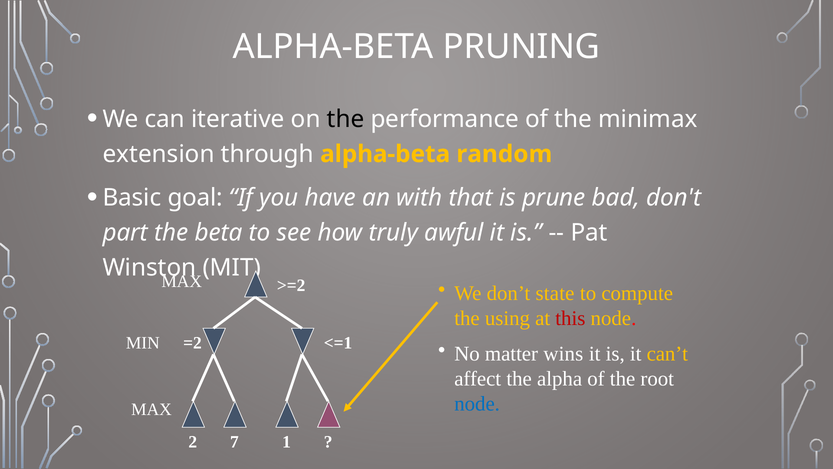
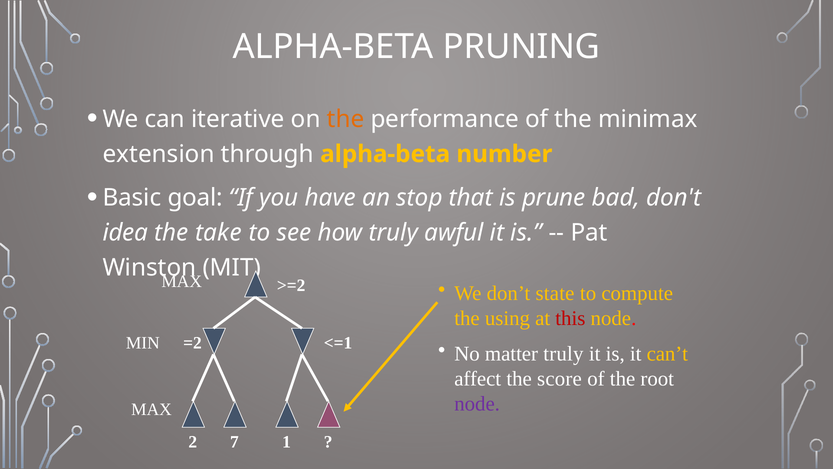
the colour: black -> orange (346, 119)
random: random -> number (504, 154)
with: with -> stop (419, 198)
part: part -> idea (125, 233)
beta: beta -> take (218, 233)
matter wins: wins -> truly (563, 353)
alpha: alpha -> score (559, 378)
node colour: blue -> purple (477, 403)
